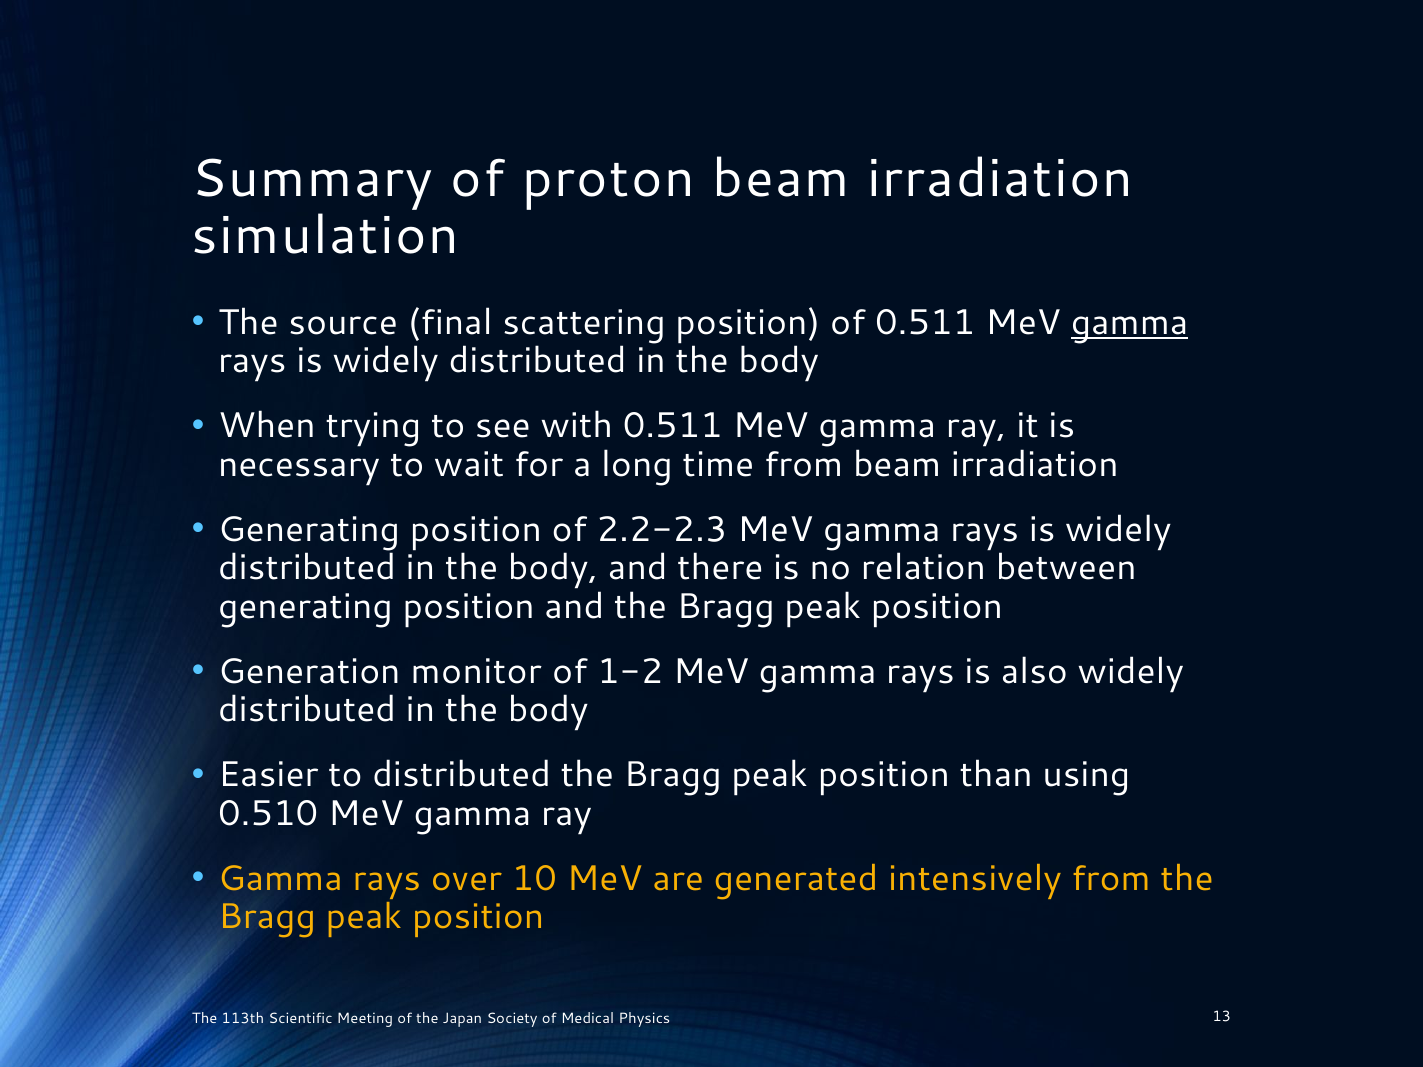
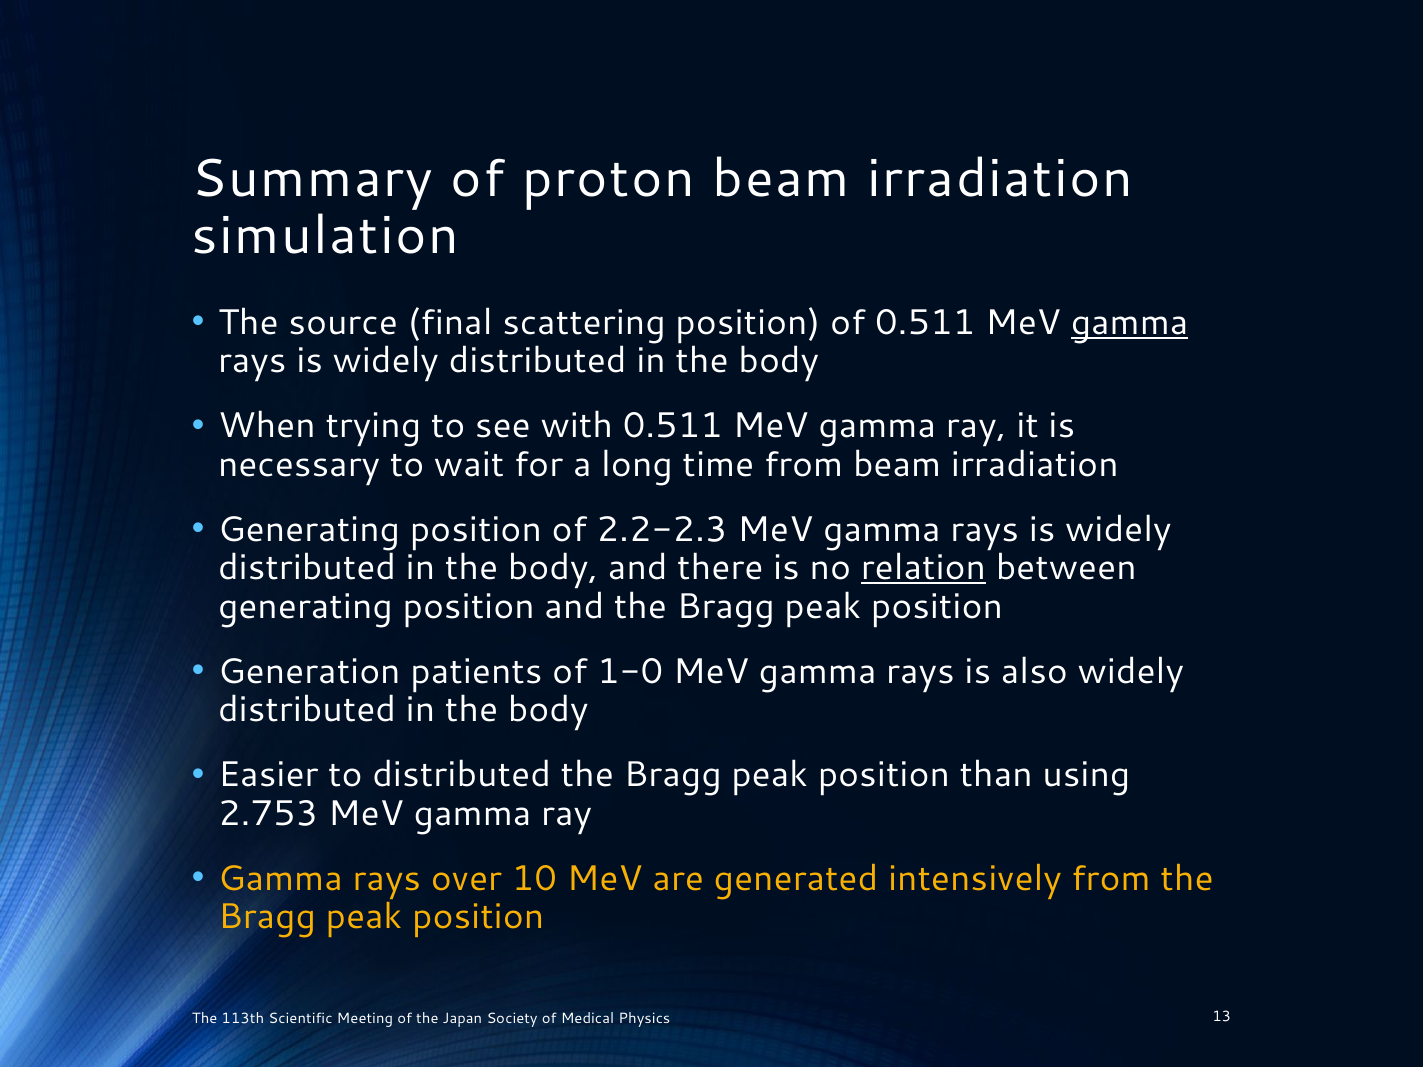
relation underline: none -> present (923, 568)
monitor: monitor -> patients (476, 672)
1-2: 1-2 -> 1-0 (630, 672)
0.510: 0.510 -> 2.753 (268, 814)
